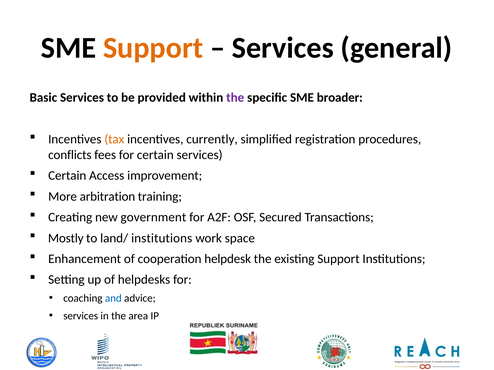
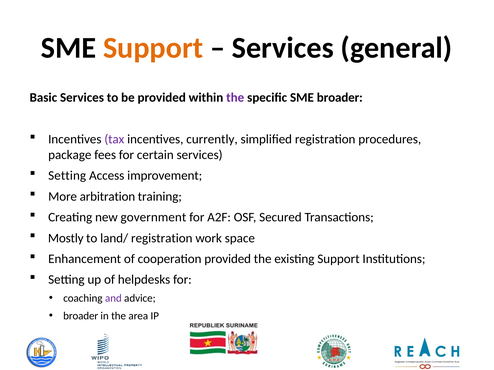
tax colour: orange -> purple (114, 139)
conflicts: conflicts -> package (70, 155)
Certain: Certain -> Setting (67, 176)
land/ institutions: institutions -> registration (162, 238)
cooperation helpdesk: helpdesk -> provided (228, 259)
and colour: blue -> purple (113, 299)
services: services -> broader (81, 316)
